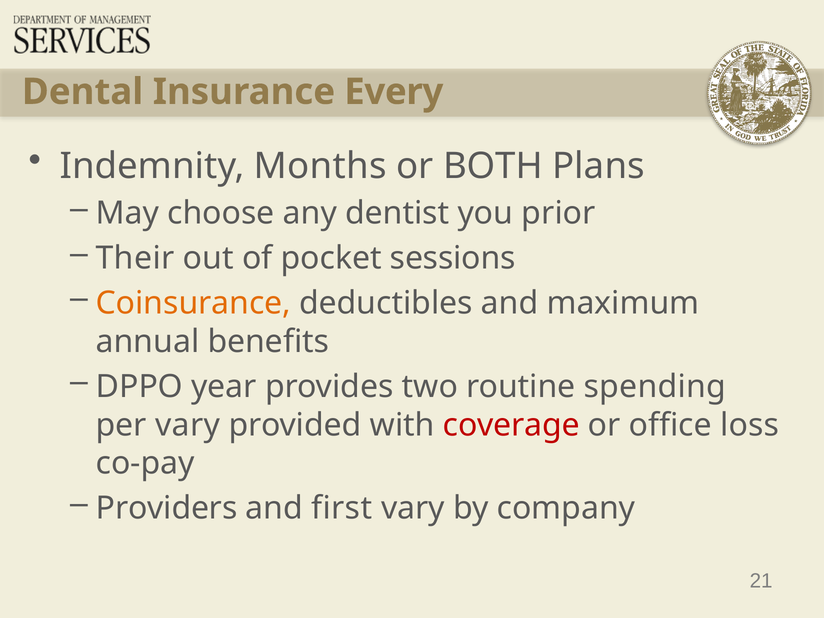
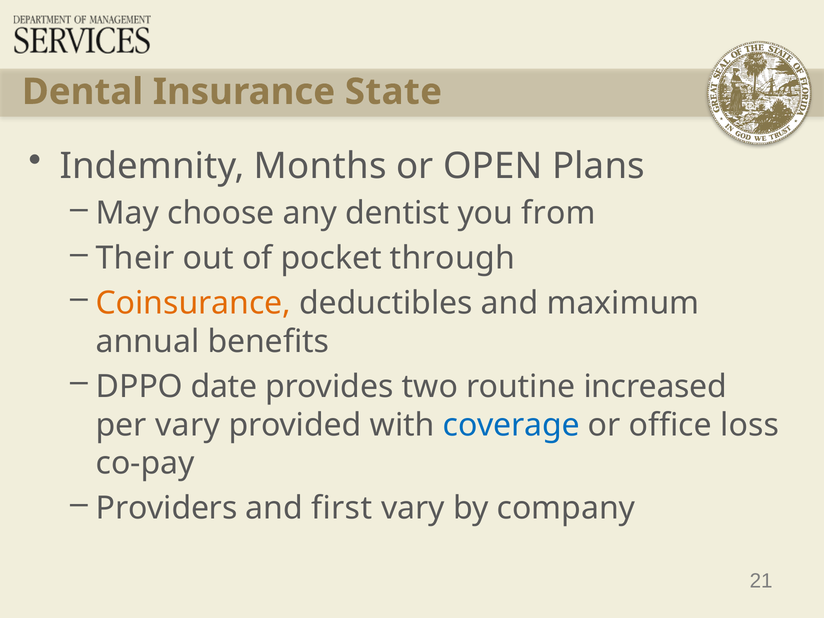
Every: Every -> State (393, 92)
BOTH: BOTH -> OPEN (493, 166)
prior: prior -> from (559, 213)
sessions: sessions -> through (452, 258)
year: year -> date (224, 386)
spending: spending -> increased (655, 386)
coverage colour: red -> blue (511, 425)
